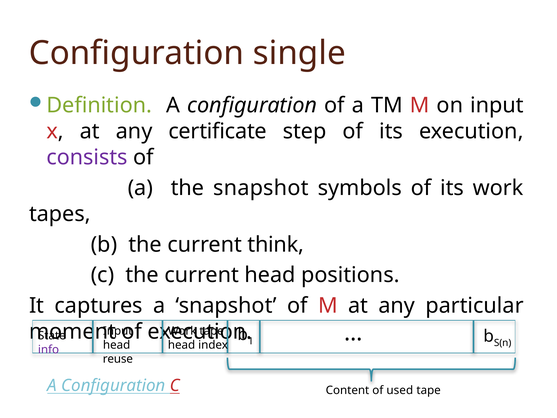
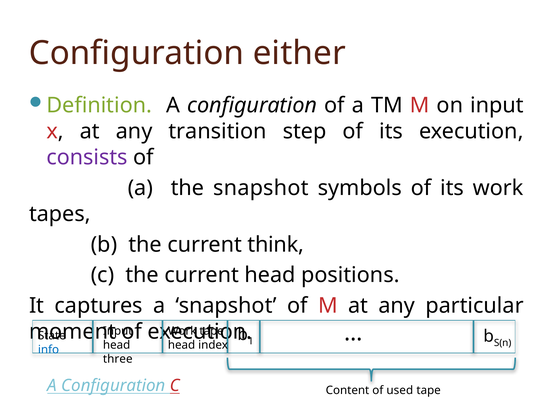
single: single -> either (299, 53)
certificate: certificate -> transition (218, 131)
info colour: purple -> blue (49, 349)
reuse: reuse -> three (118, 359)
